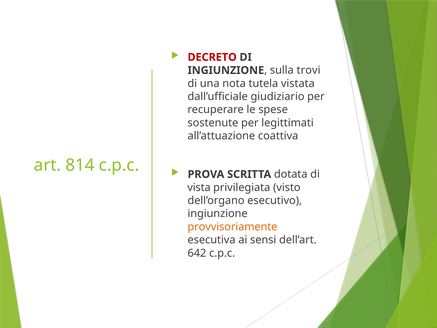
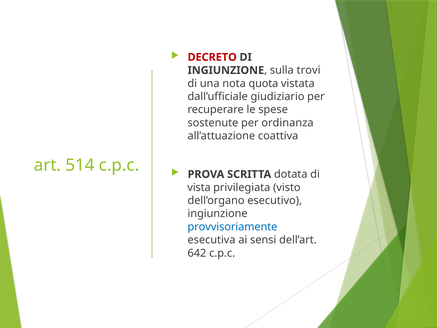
tutela: tutela -> quota (263, 83)
legittimati: legittimati -> ordinanza (287, 123)
814: 814 -> 514 (80, 165)
provvisoriamente colour: orange -> blue (232, 227)
